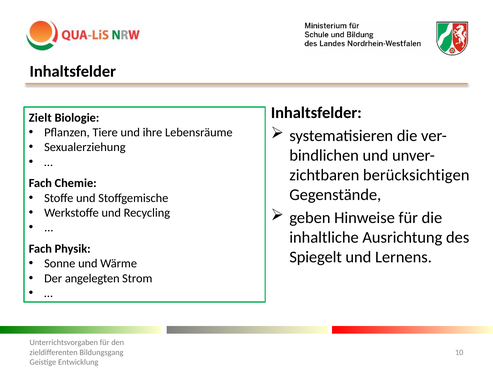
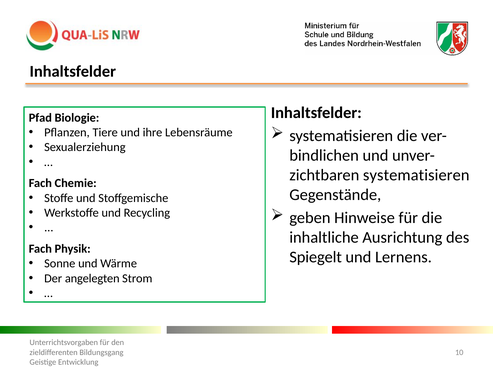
Zielt: Zielt -> Pfad (40, 118)
berücksichtigen: berücksichtigen -> systematisieren (416, 175)
